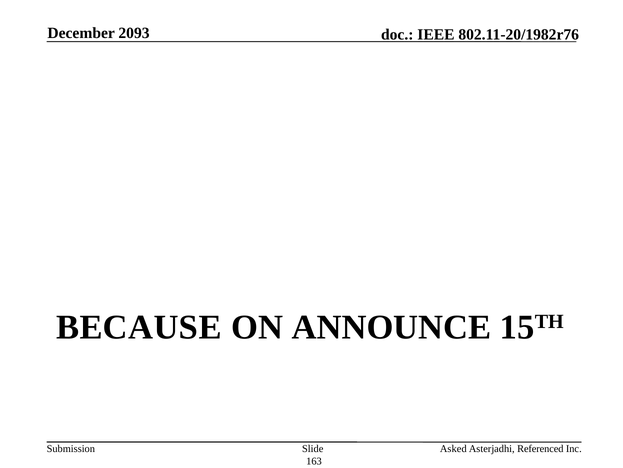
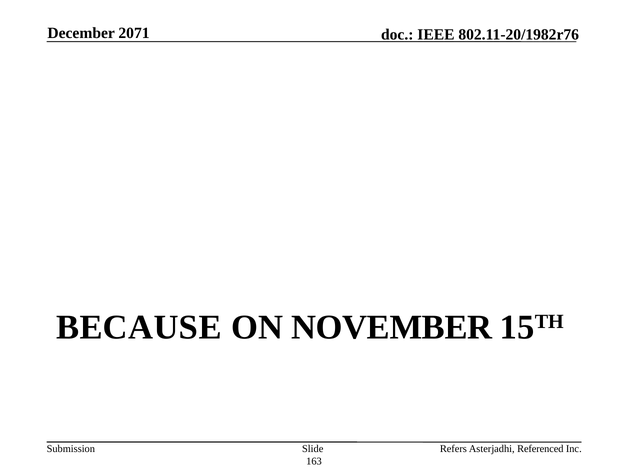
2093: 2093 -> 2071 (134, 33)
ANNOUNCE: ANNOUNCE -> NOVEMBER (392, 327)
Asked: Asked -> Refers (453, 448)
